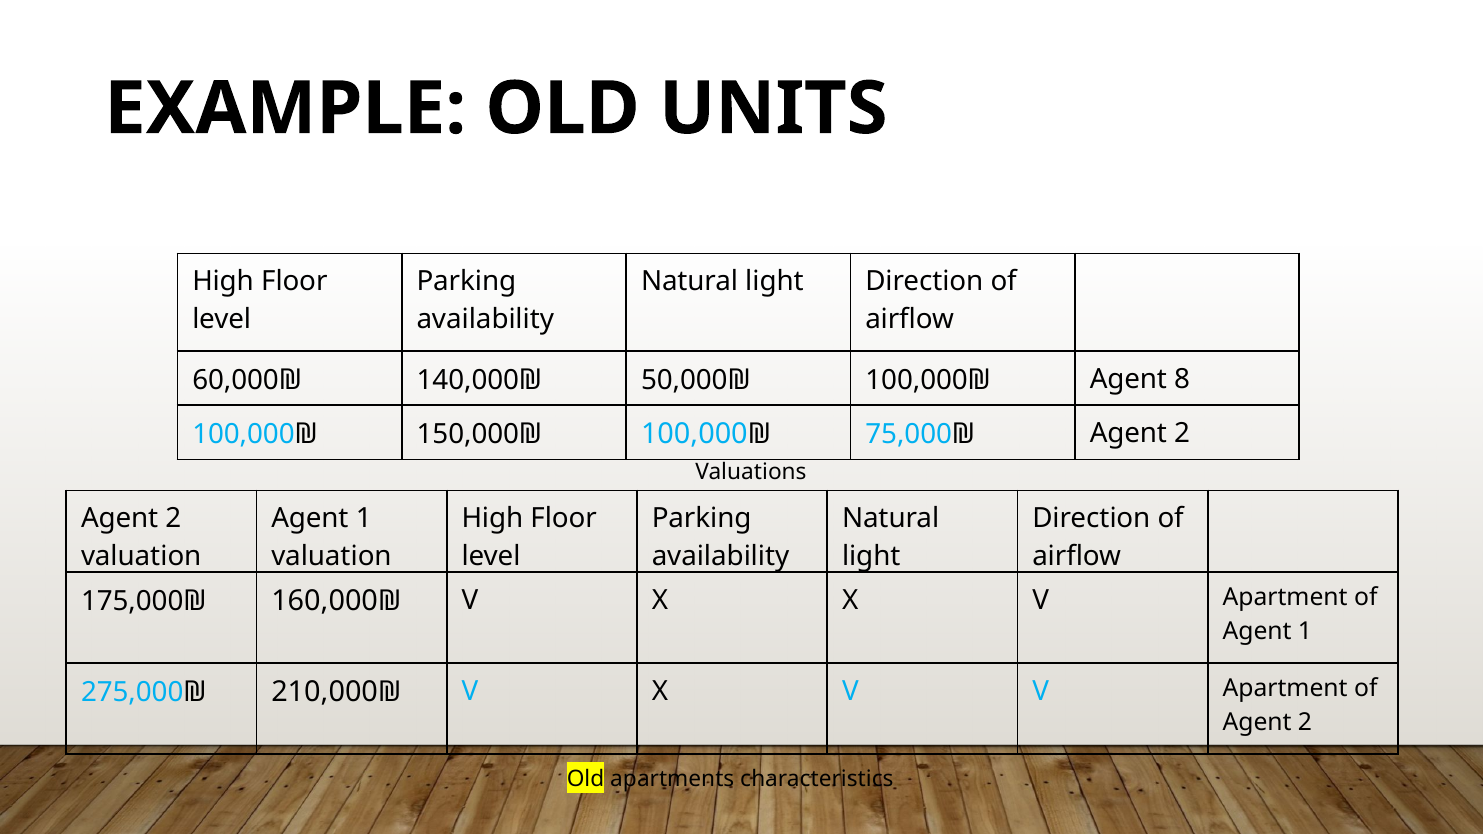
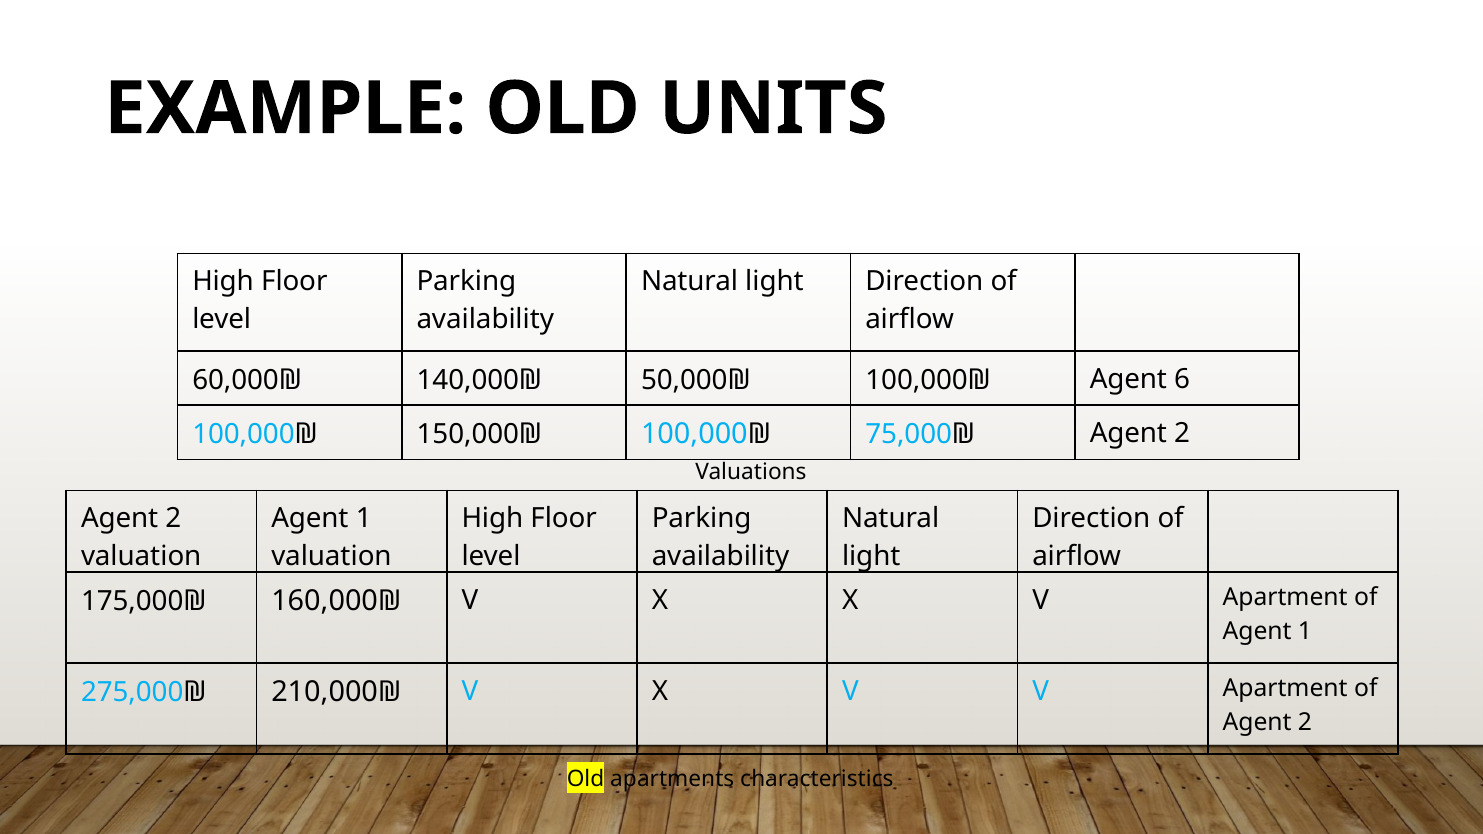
8: 8 -> 6 (1182, 379)
